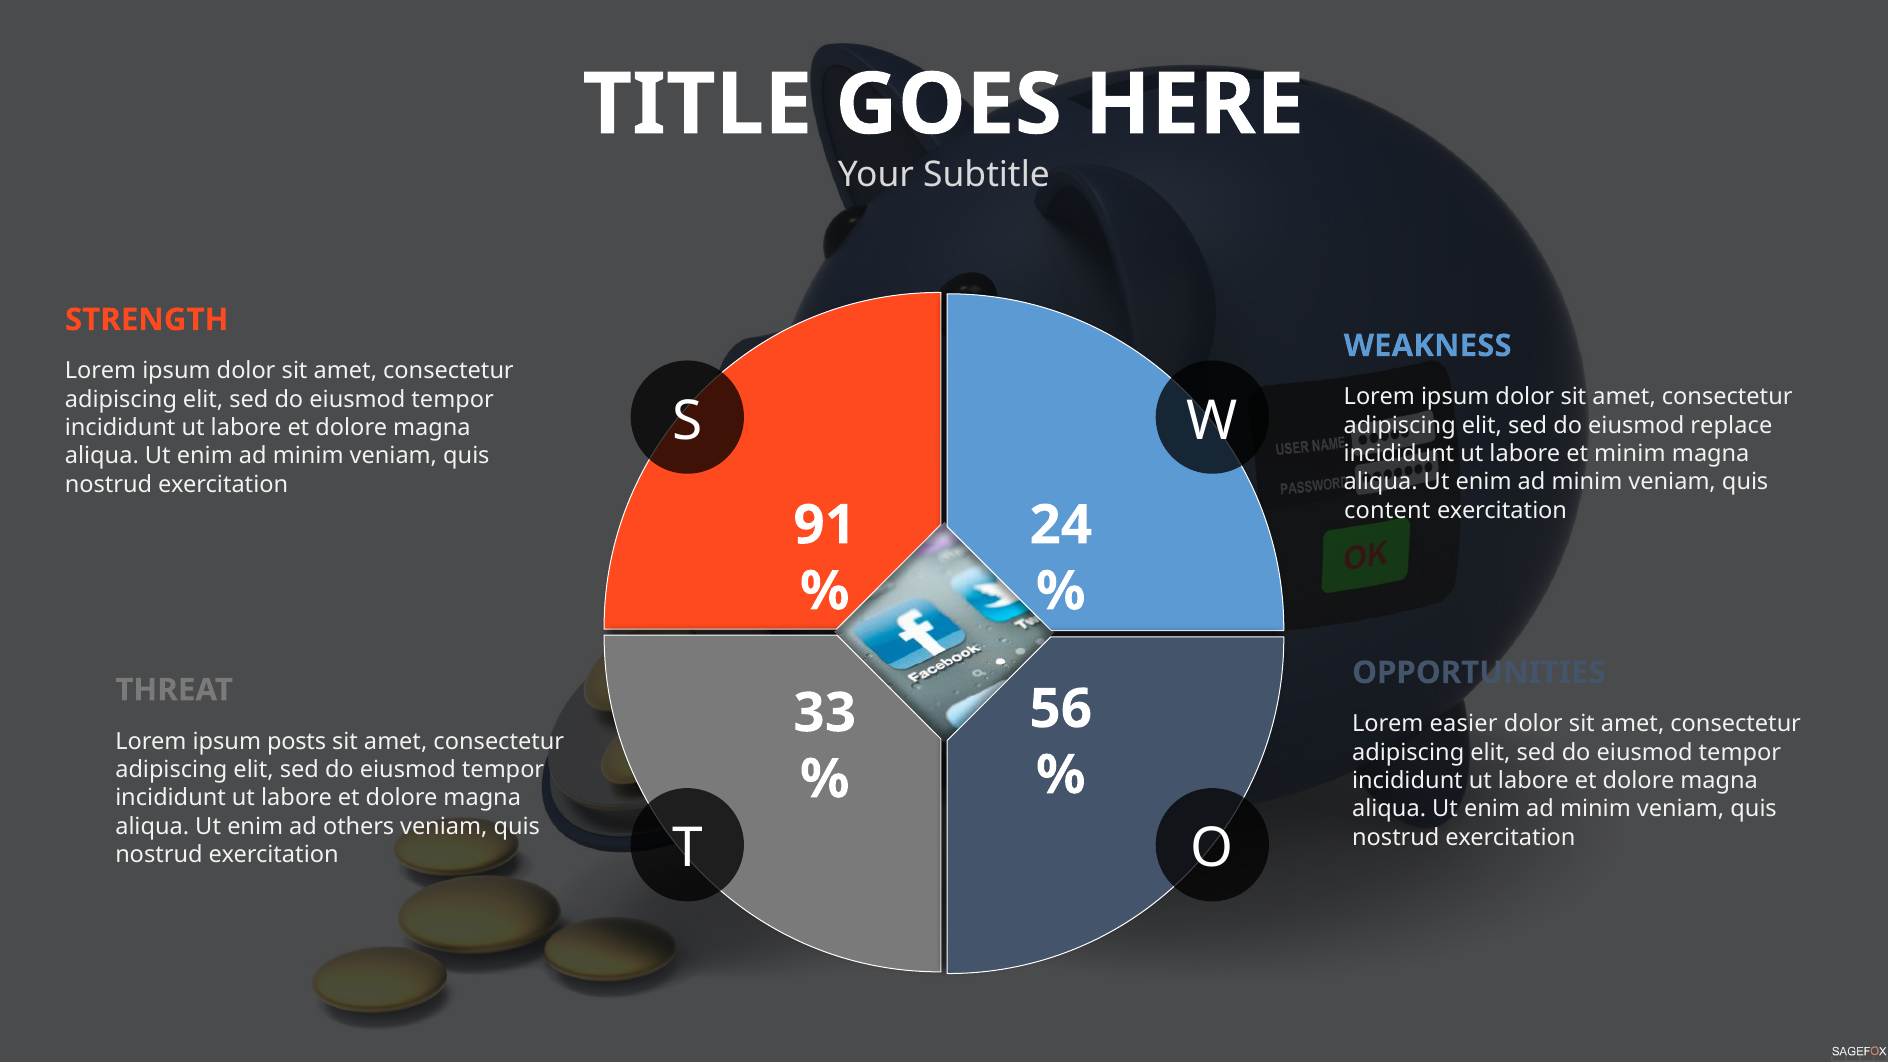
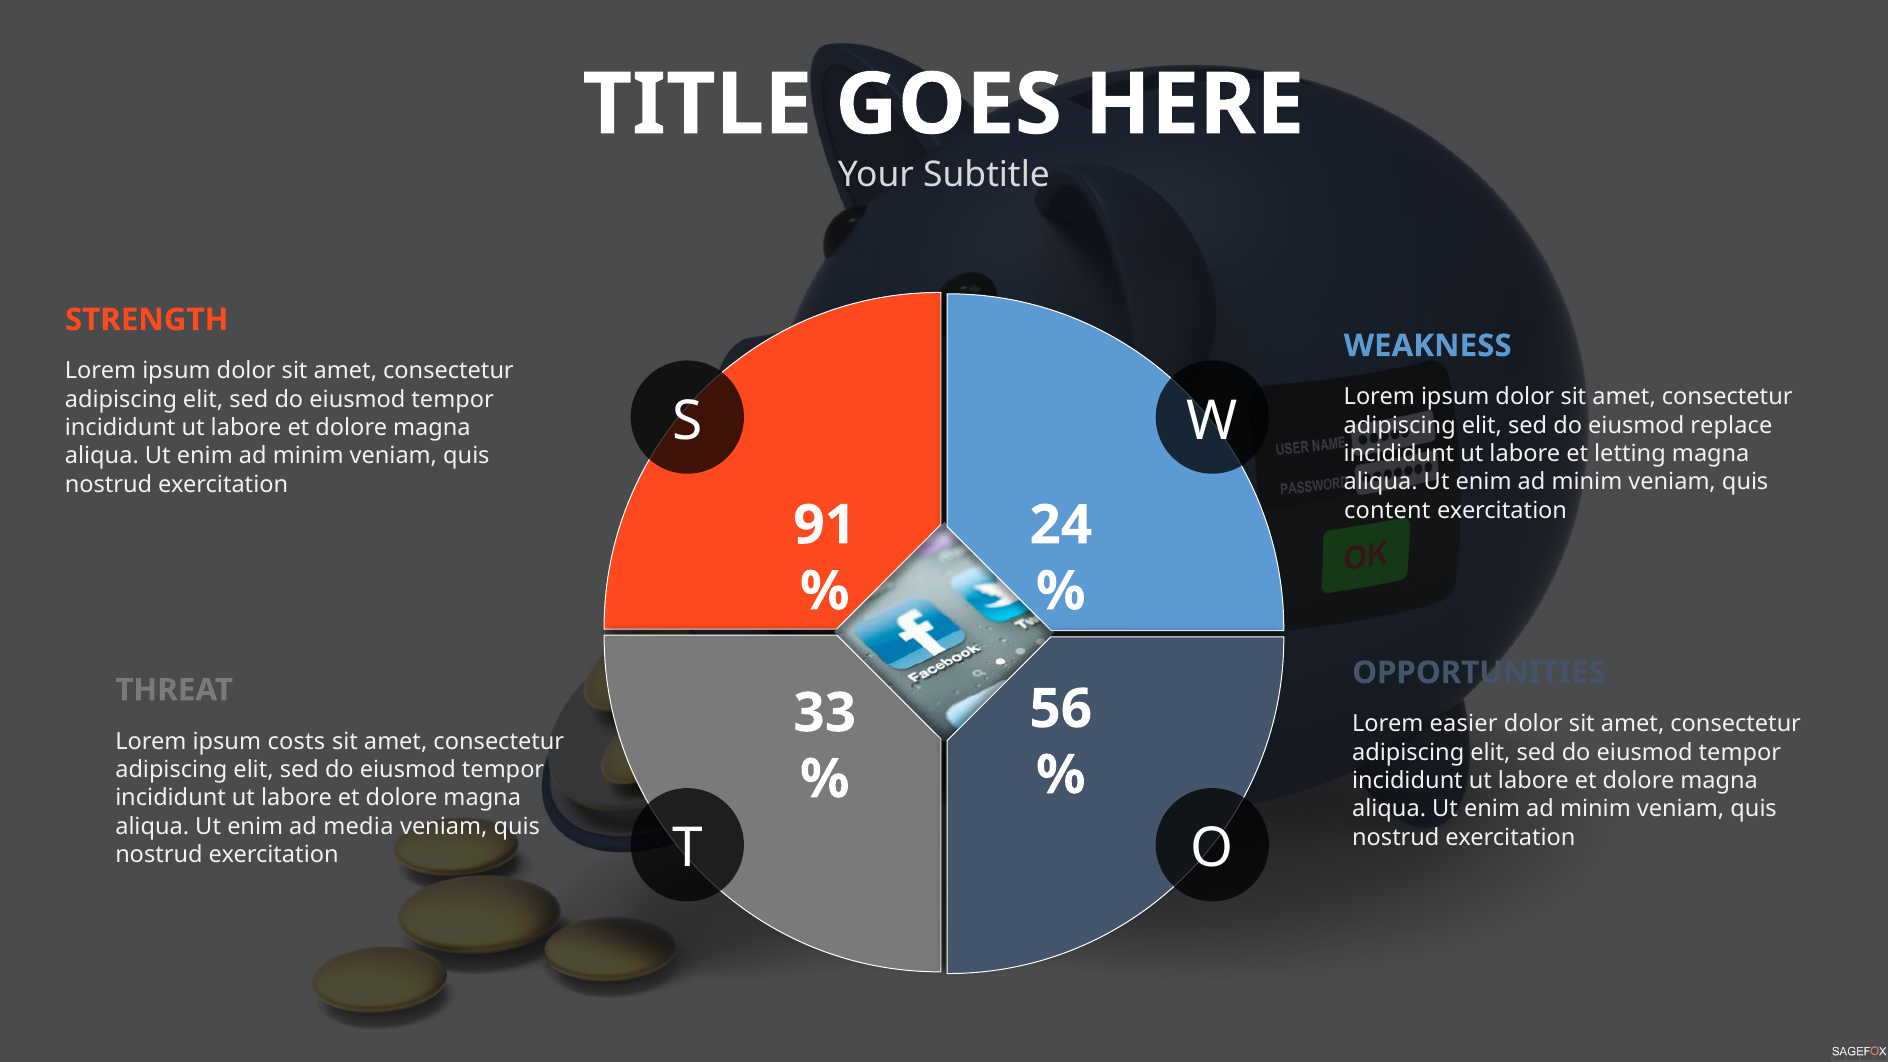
et minim: minim -> letting (1630, 454)
posts: posts -> costs (296, 741)
others: others -> media (358, 826)
